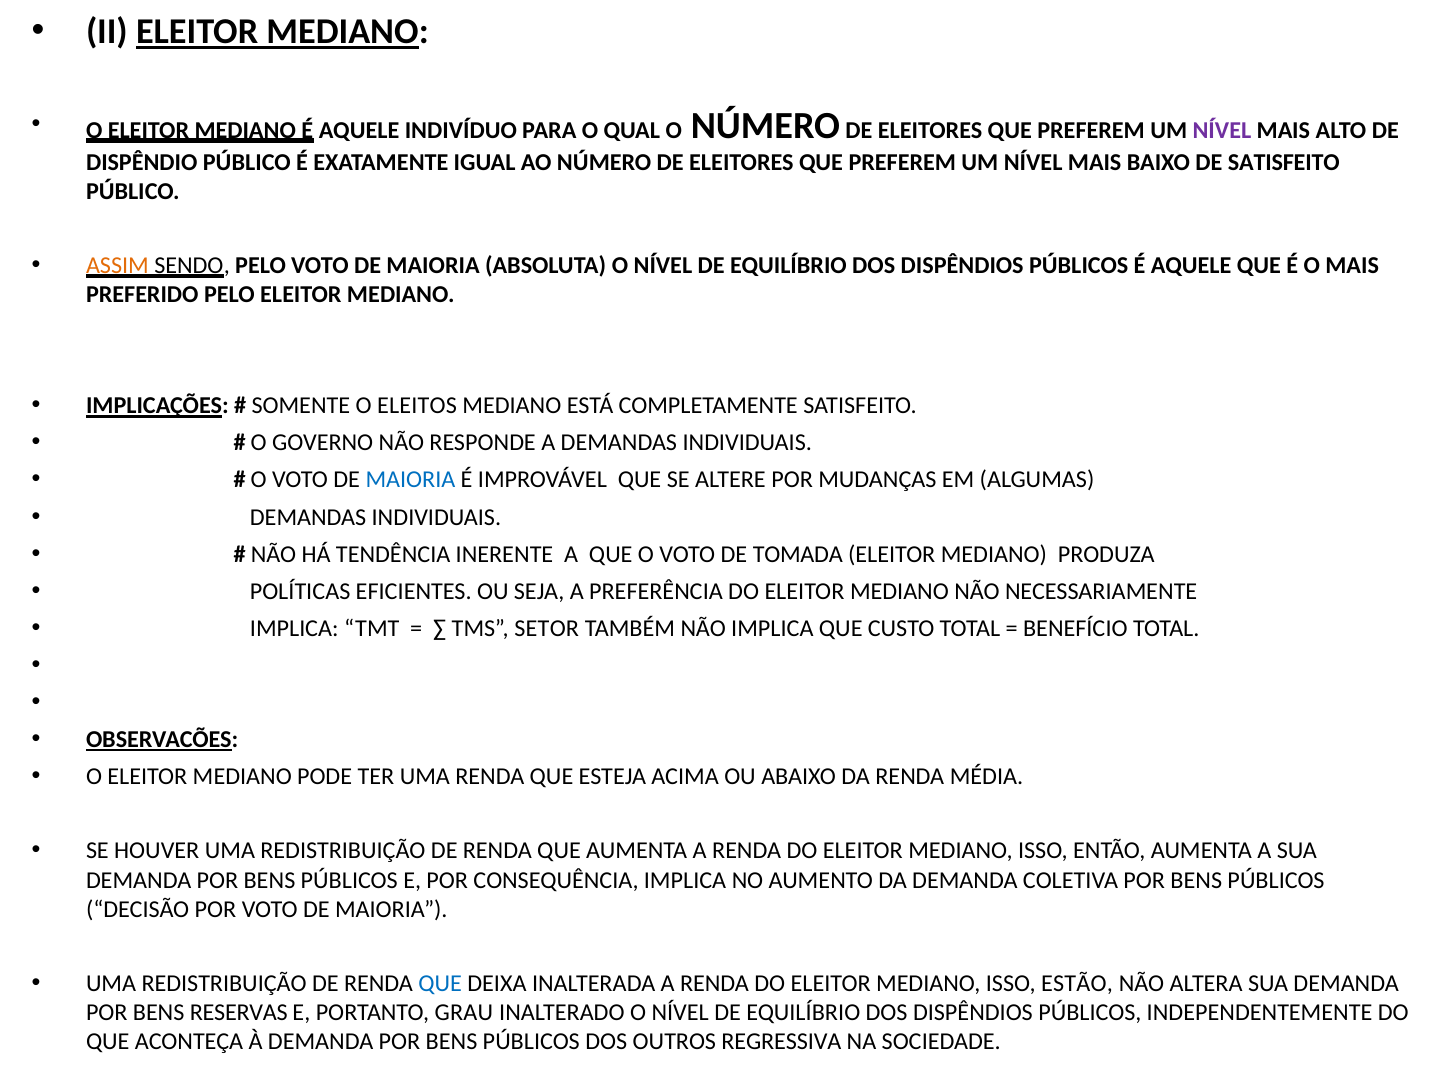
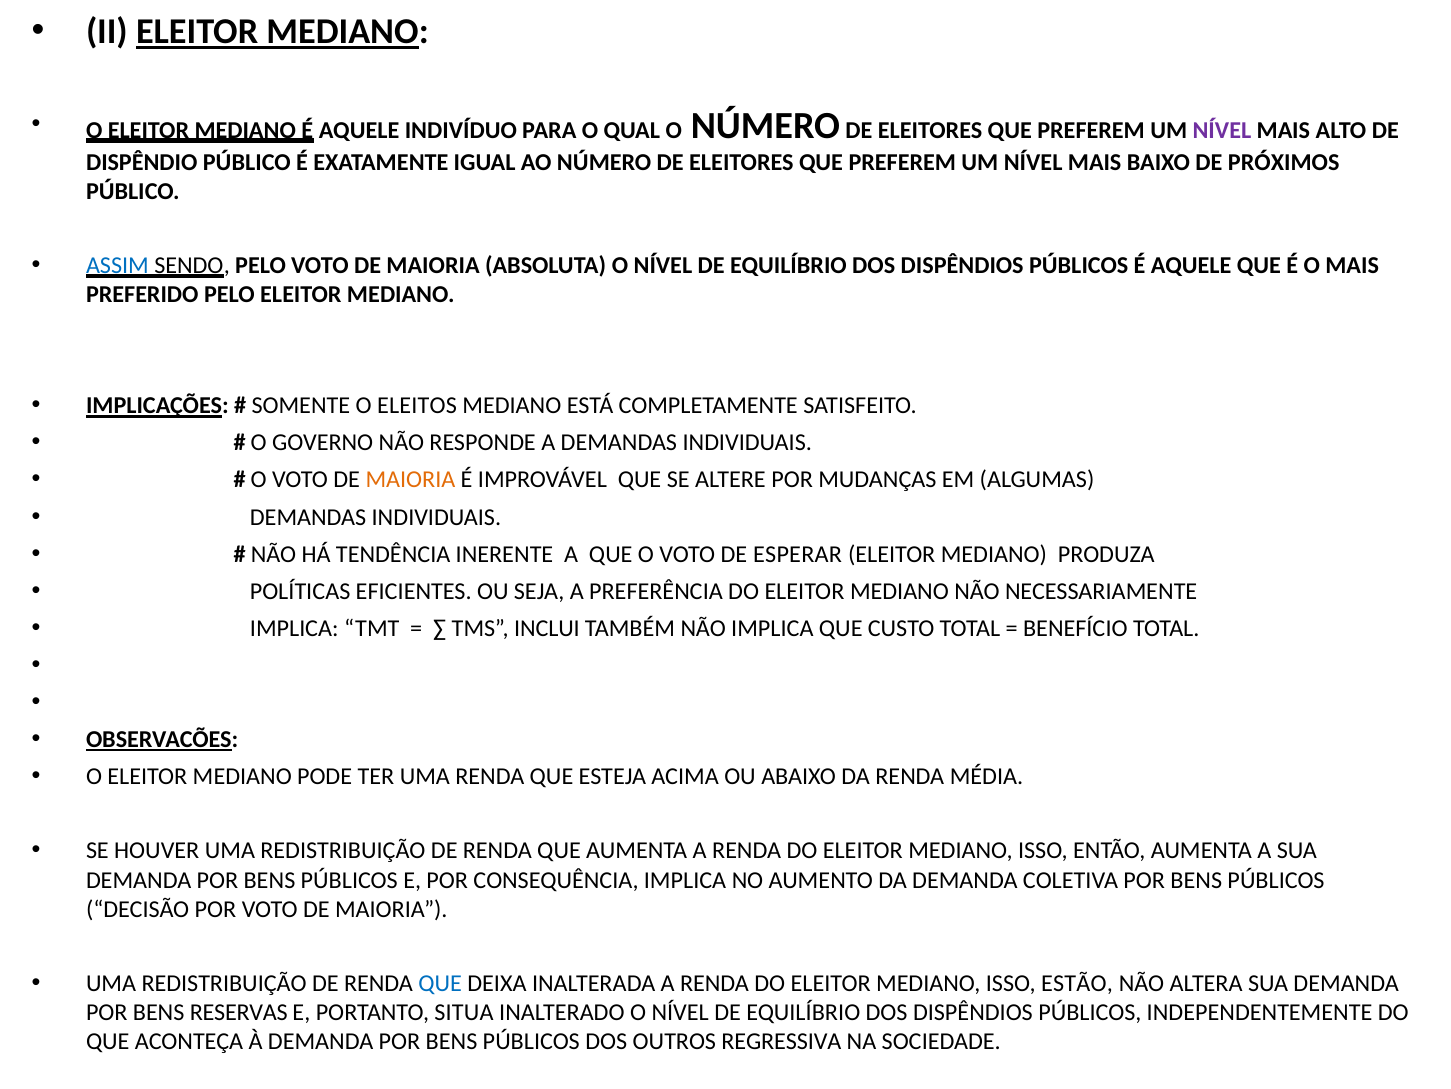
DE SATISFEITO: SATISFEITO -> PRÓXIMOS (1284, 162)
ASSIM colour: orange -> blue (117, 265)
MAIORIA colour: blue -> orange (410, 480)
TOMADA: TOMADA -> ESPERAR (798, 554)
SETOR: SETOR -> INCLUI (547, 628)
GRAU: GRAU -> SITUA (464, 1012)
